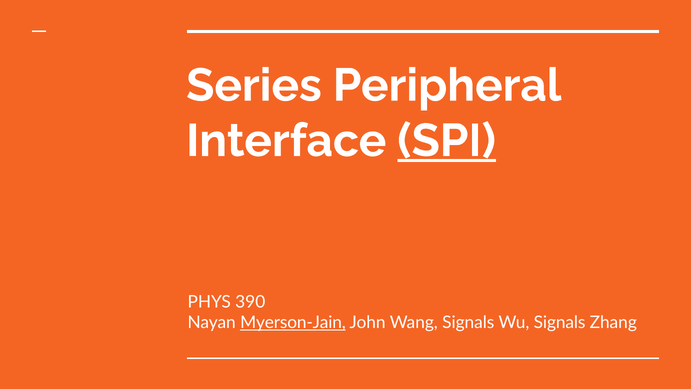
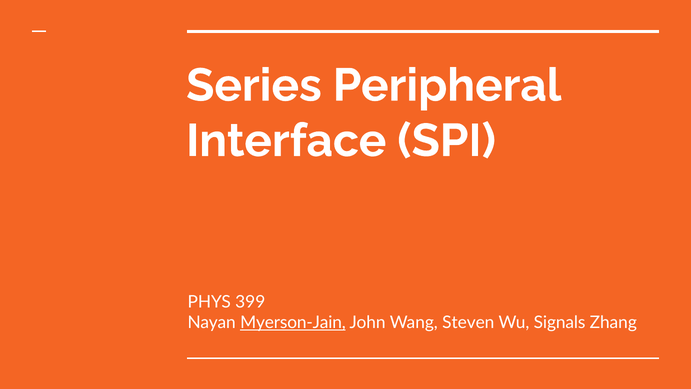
SPI underline: present -> none (447, 141)
390: 390 -> 399 (250, 302)
Wang Signals: Signals -> Steven (468, 322)
